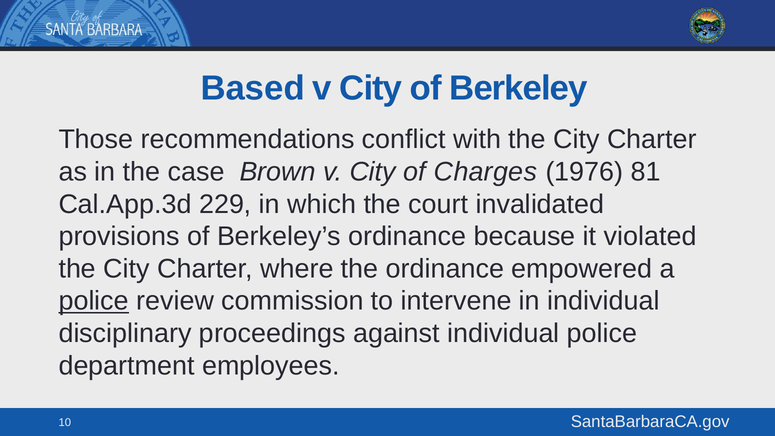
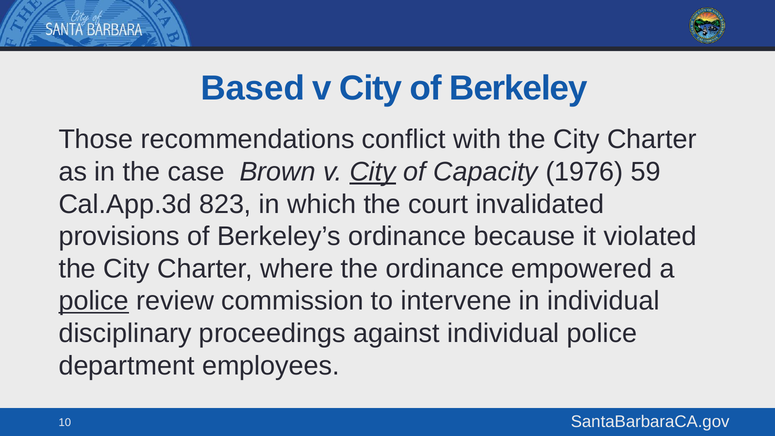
City underline: none -> present (373, 172)
Charges: Charges -> Capacity (486, 172)
81: 81 -> 59 (646, 172)
229: 229 -> 823 (225, 204)
